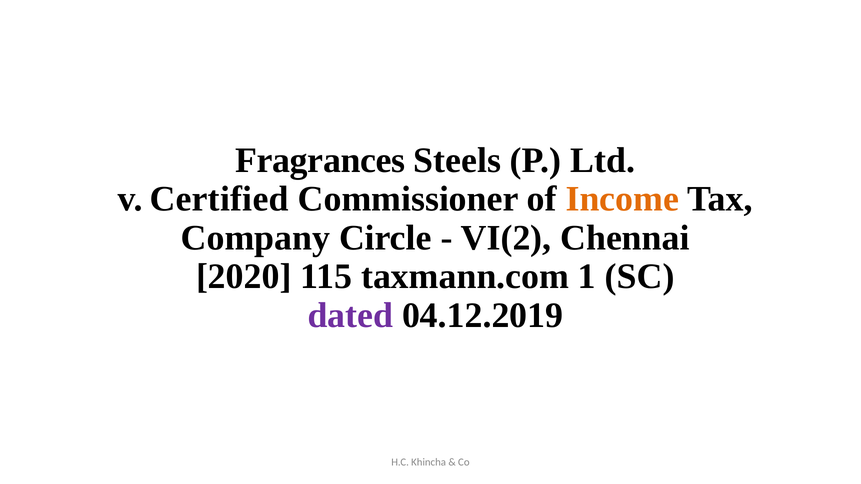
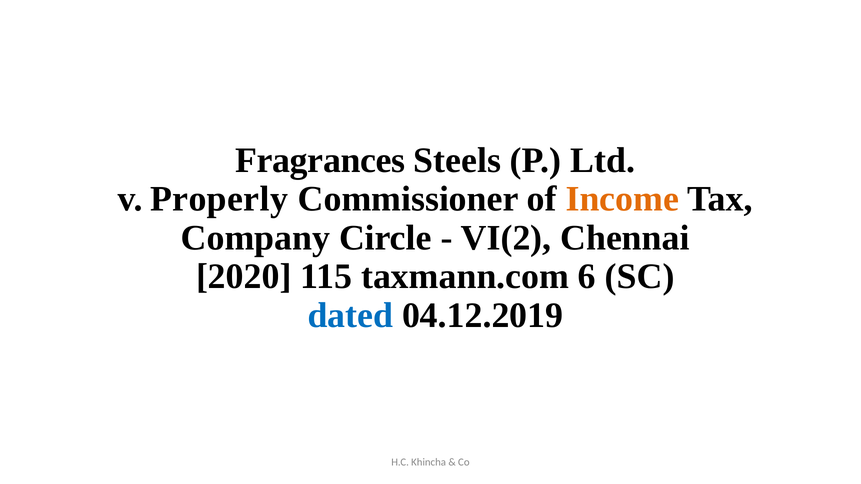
Certified: Certified -> Properly (219, 199)
1: 1 -> 6 (587, 277)
dated colour: purple -> blue (350, 315)
